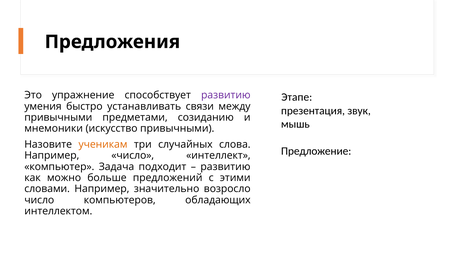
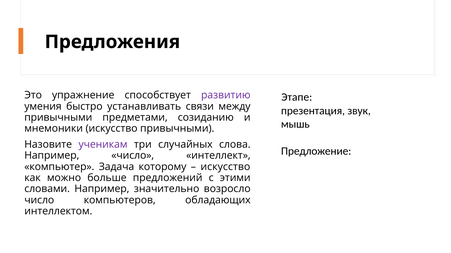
ученикам colour: orange -> purple (103, 145)
подходит: подходит -> которому (163, 167)
развитию: развитию -> искусство (225, 167)
